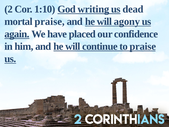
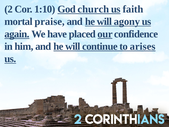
writing: writing -> church (93, 9)
dead: dead -> faith (133, 9)
our underline: none -> present (105, 34)
to praise: praise -> arises (143, 46)
